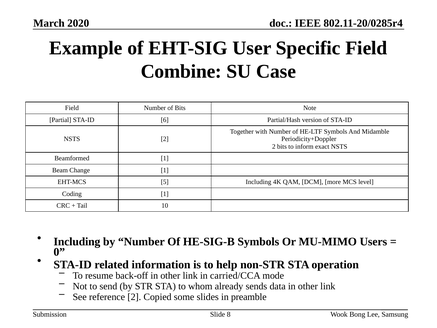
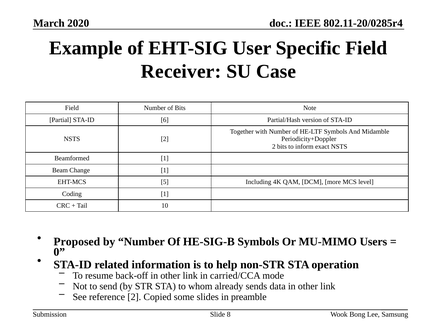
Combine: Combine -> Receiver (181, 71)
Including: Including -> Proposed (77, 242)
